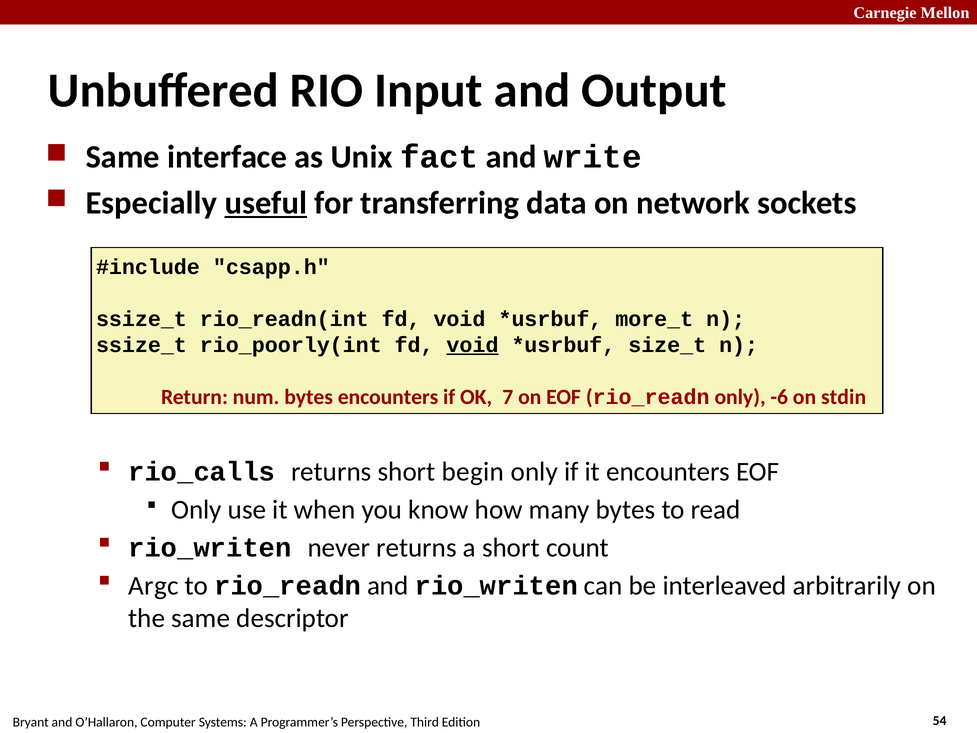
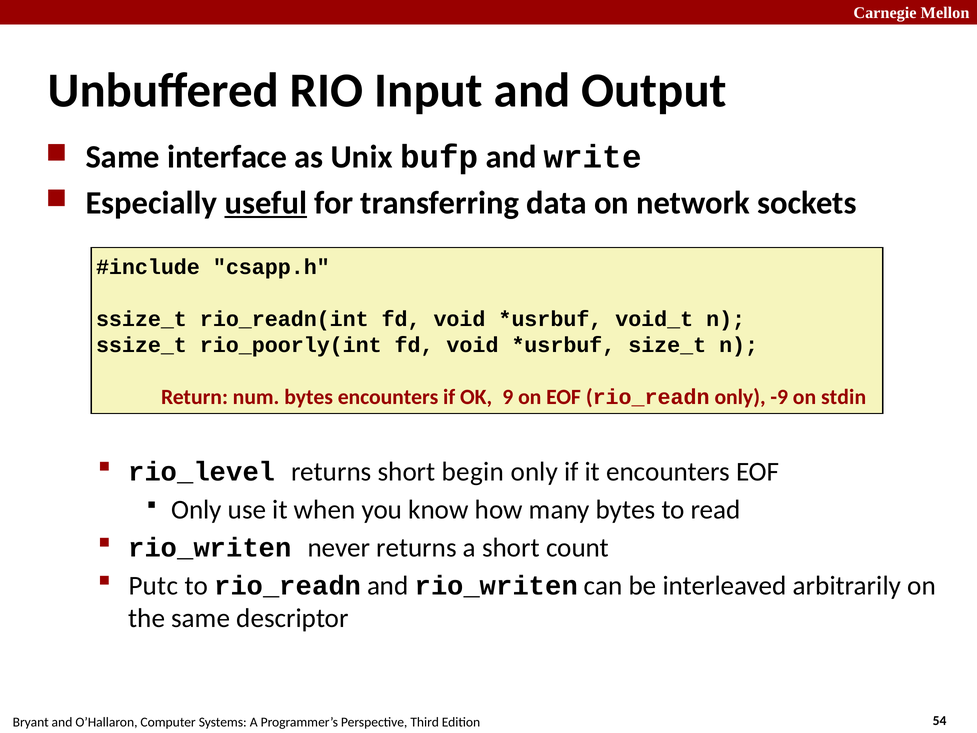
fact: fact -> bufp (439, 157)
more_t: more_t -> void_t (654, 319)
void underline: present -> none (473, 345)
7: 7 -> 9 (508, 397)
-6: -6 -> -9 (779, 397)
rio_calls: rio_calls -> rio_level (202, 472)
Argc: Argc -> Putc (153, 586)
